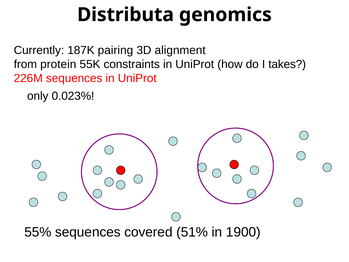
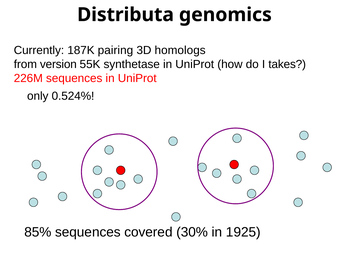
alignment: alignment -> homologs (180, 50)
protein: protein -> version (58, 64)
constraints: constraints -> synthetase (132, 64)
0.023%: 0.023% -> 0.524% (73, 96)
55%: 55% -> 85% (38, 232)
51%: 51% -> 30% (192, 232)
1900: 1900 -> 1925 (243, 232)
